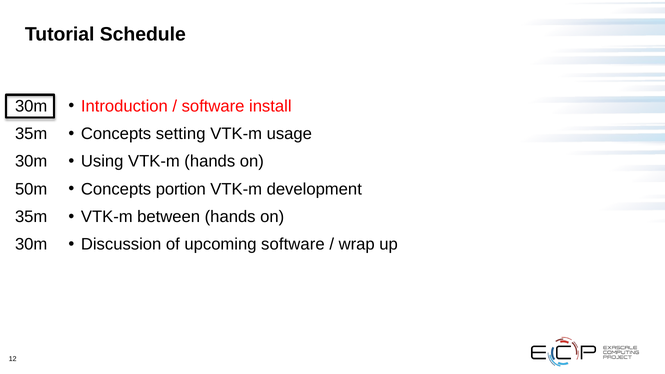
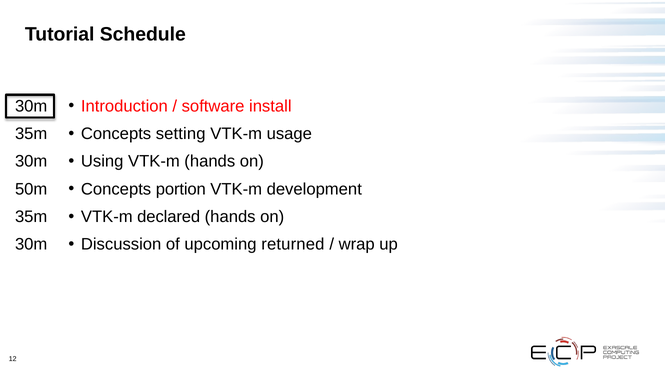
between: between -> declared (169, 217)
upcoming software: software -> returned (293, 244)
